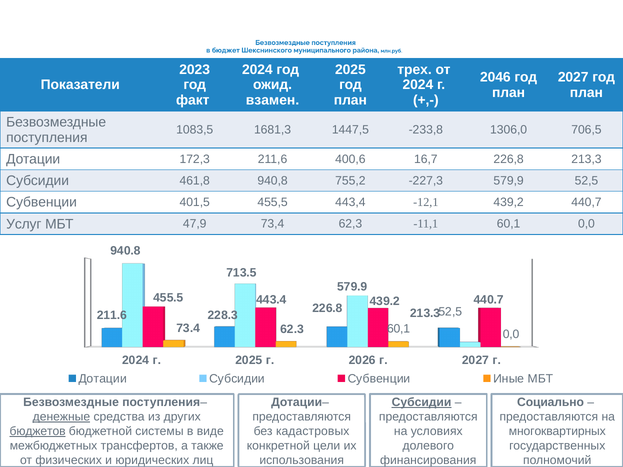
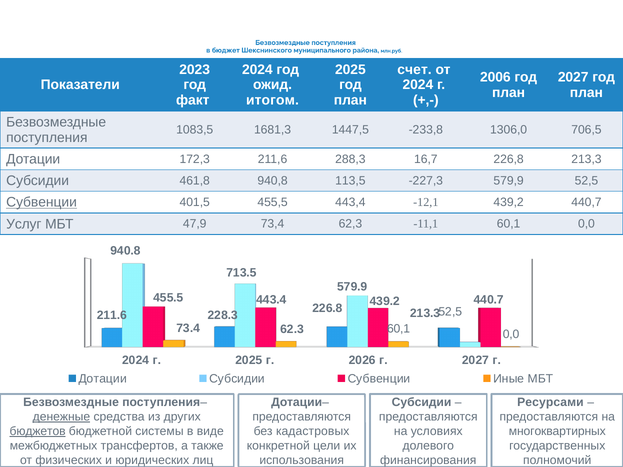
трех: трех -> счет (415, 70)
2046: 2046 -> 2006 (495, 77)
взамен: взамен -> итогом (272, 100)
400,6: 400,6 -> 288,3 (350, 159)
755,2: 755,2 -> 113,5 (350, 181)
Субвенции underline: none -> present (42, 202)
Субсидии underline: present -> none (422, 402)
Социально: Социально -> Ресурсами (550, 402)
